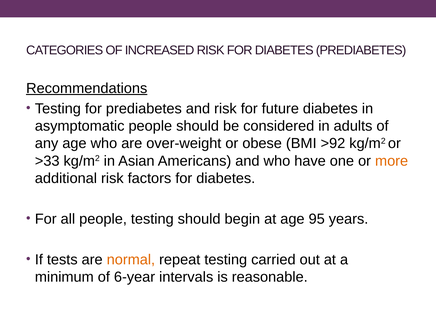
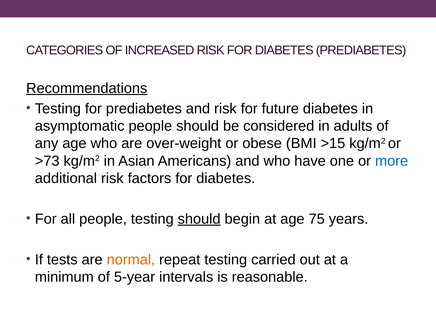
>92: >92 -> >15 (333, 143)
>33: >33 -> >73 (47, 161)
more colour: orange -> blue (392, 161)
should underline: none -> present (199, 219)
95: 95 -> 75 (317, 219)
6-year: 6-year -> 5-year (135, 277)
